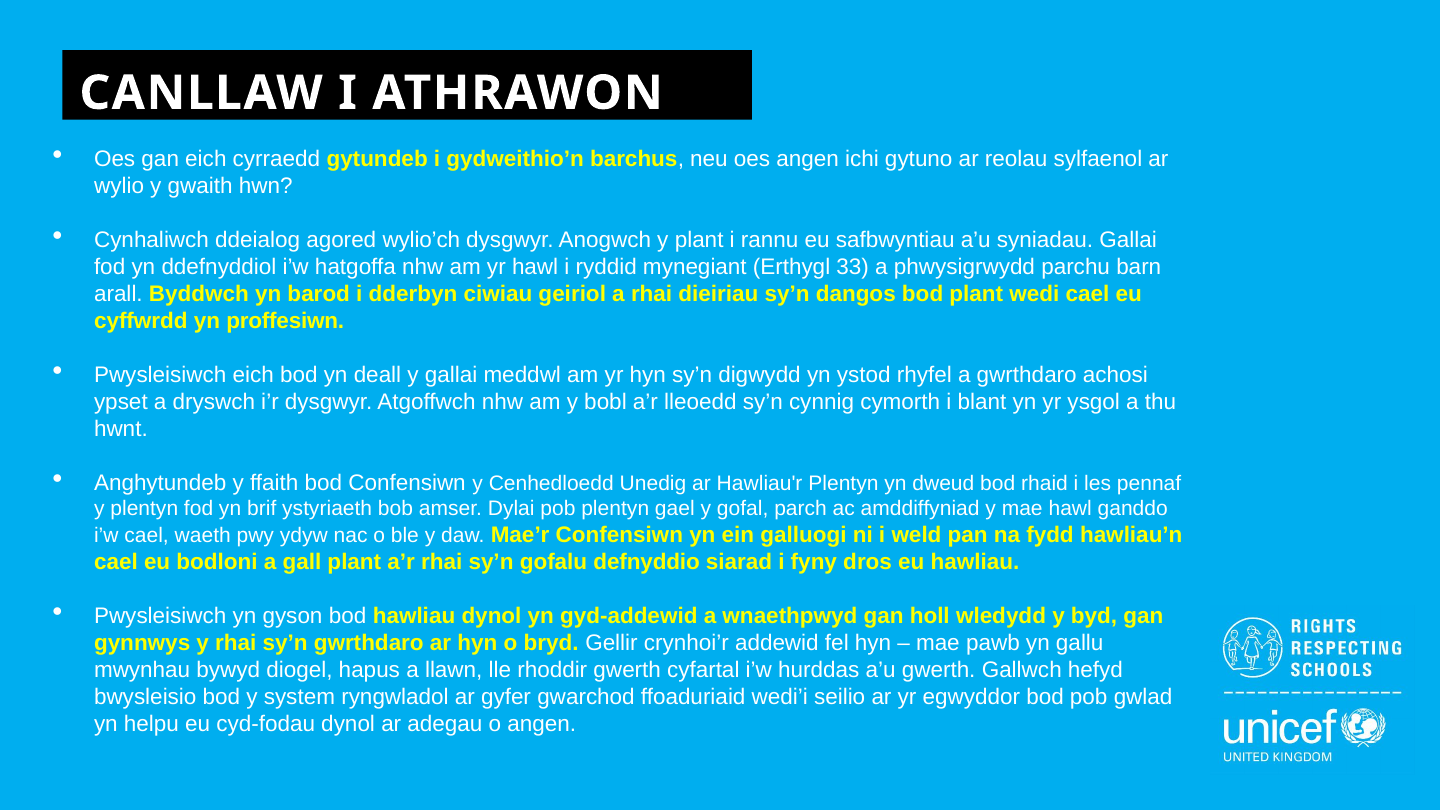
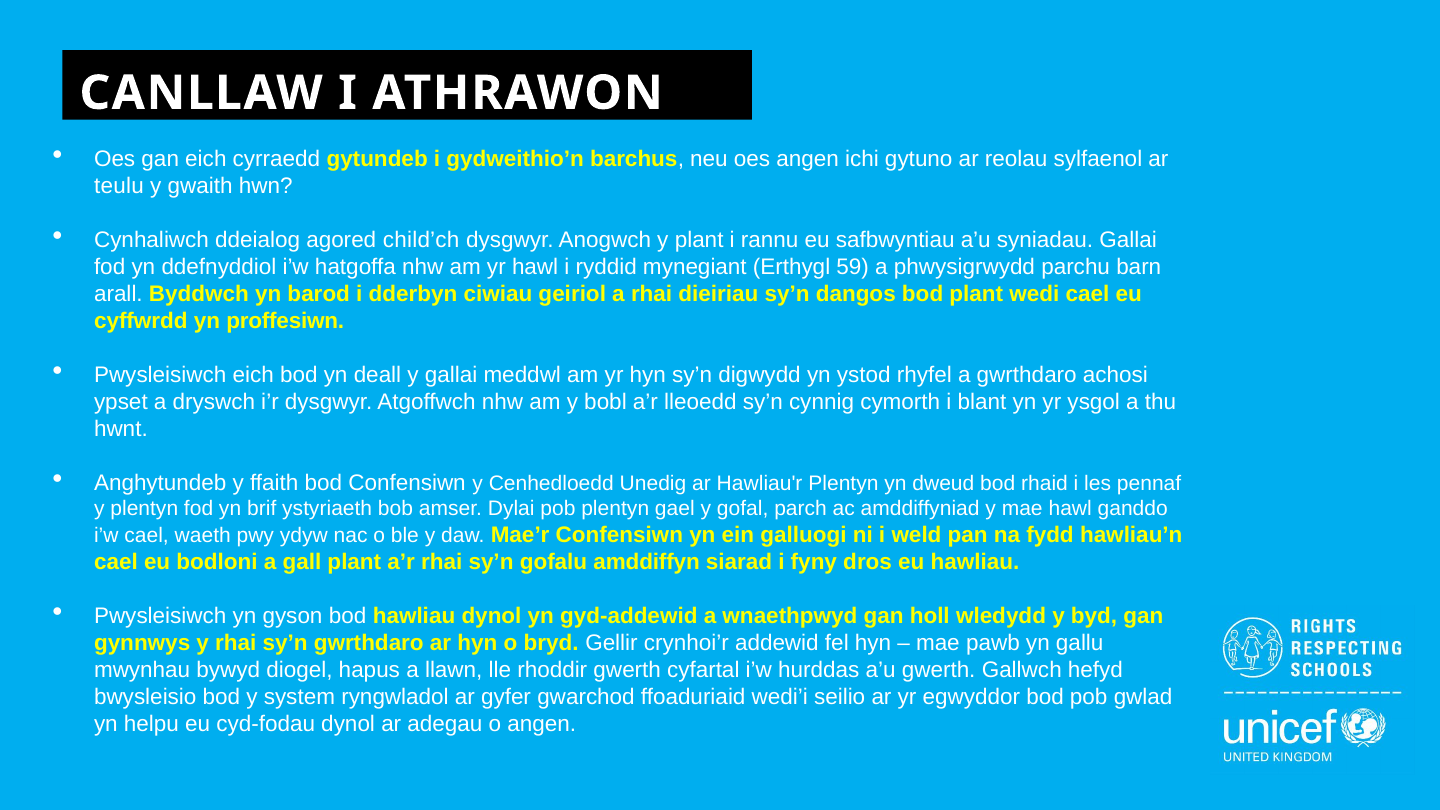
wylio: wylio -> teulu (119, 186)
wylio’ch: wylio’ch -> child’ch (421, 240)
33: 33 -> 59 (853, 267)
defnyddio: defnyddio -> amddiffyn (647, 562)
